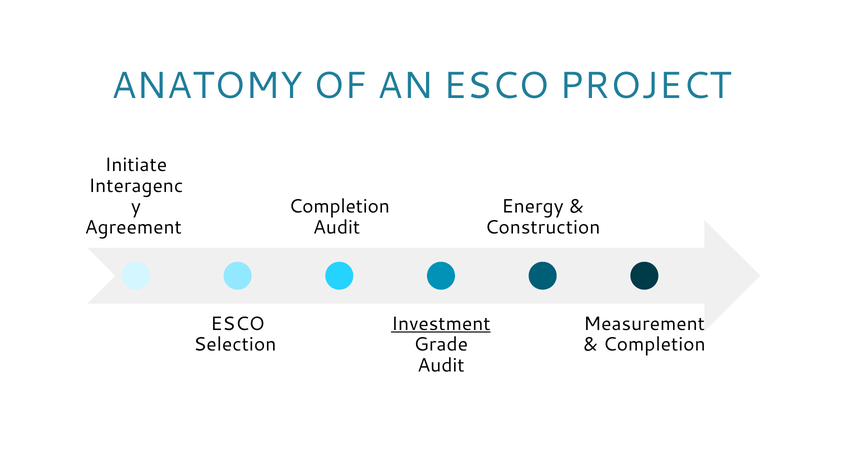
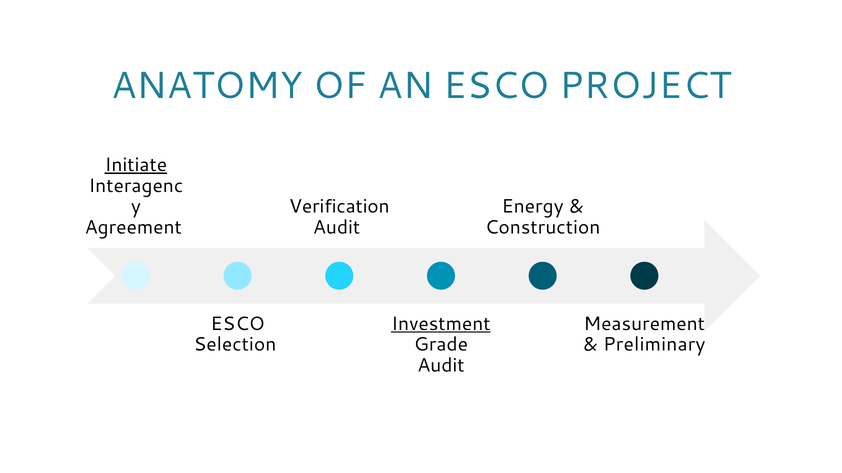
Initiate underline: none -> present (136, 165)
Completion: Completion -> Verification (339, 207)
Completion: Completion -> Preliminary (654, 345)
